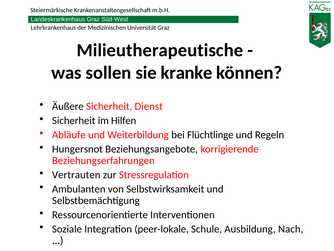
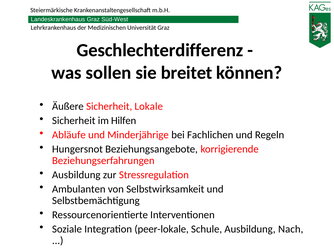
Milieutherapeutische: Milieutherapeutische -> Geschlechterdifferenz (160, 50)
kranke: kranke -> breitet (187, 73)
Dienst: Dienst -> Lokale (149, 106)
Weiterbildung: Weiterbildung -> Minderjährige (138, 135)
Flüchtlinge: Flüchtlinge -> Fachlichen (210, 135)
Vertrauten: Vertrauten -> Ausbildung (76, 174)
